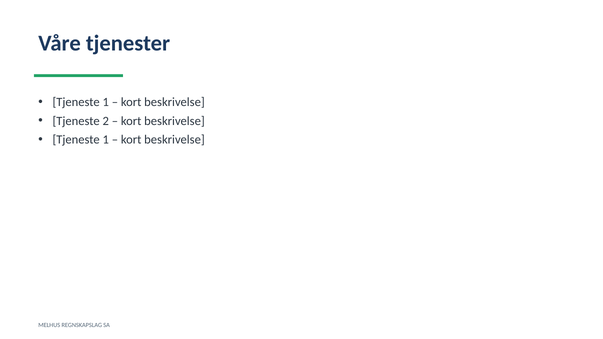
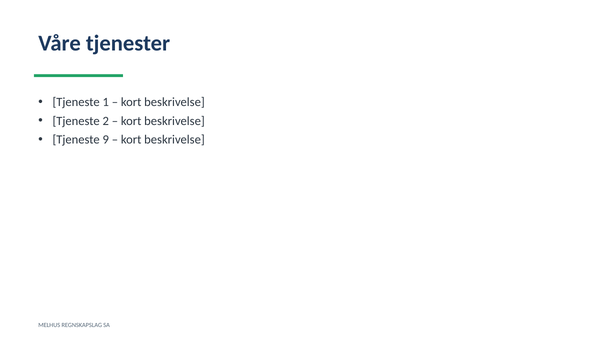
1: 1 -> 9 (106, 140)
